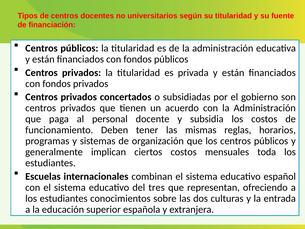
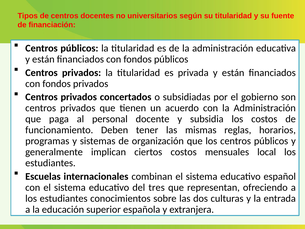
toda: toda -> local (267, 152)
